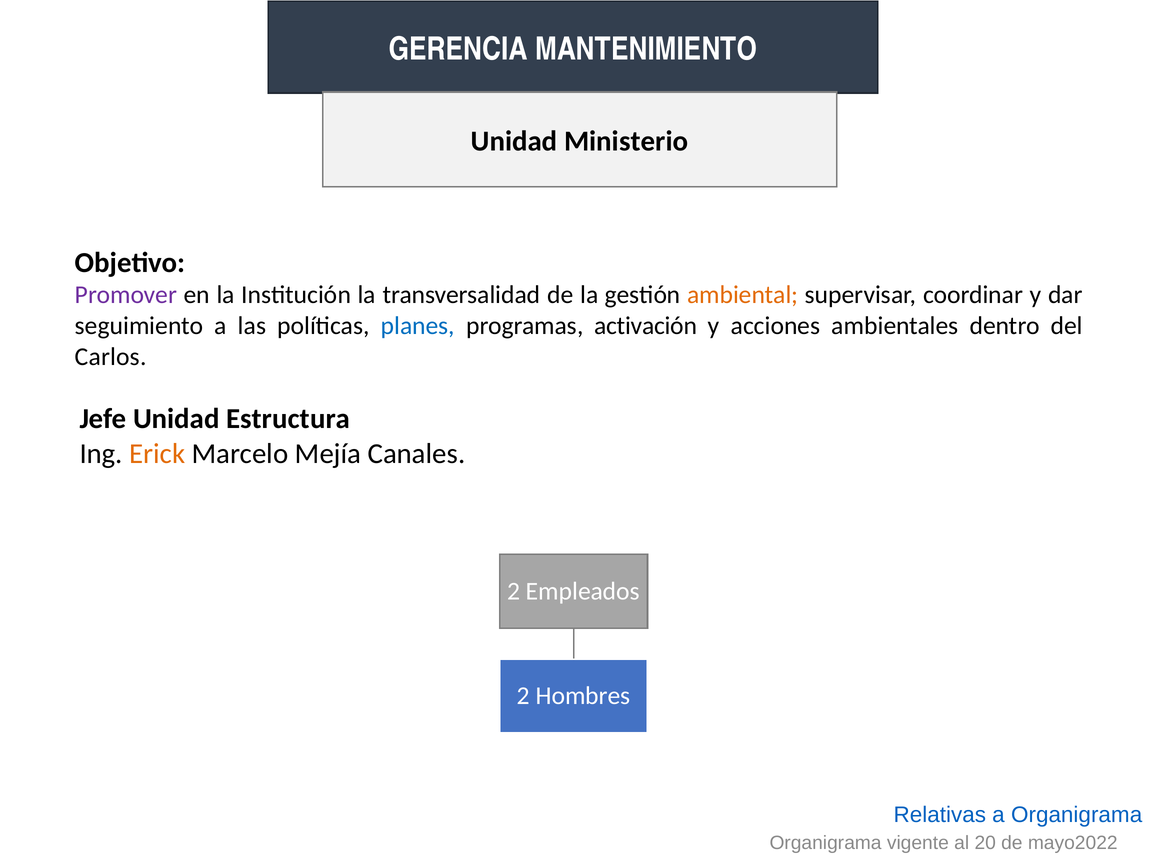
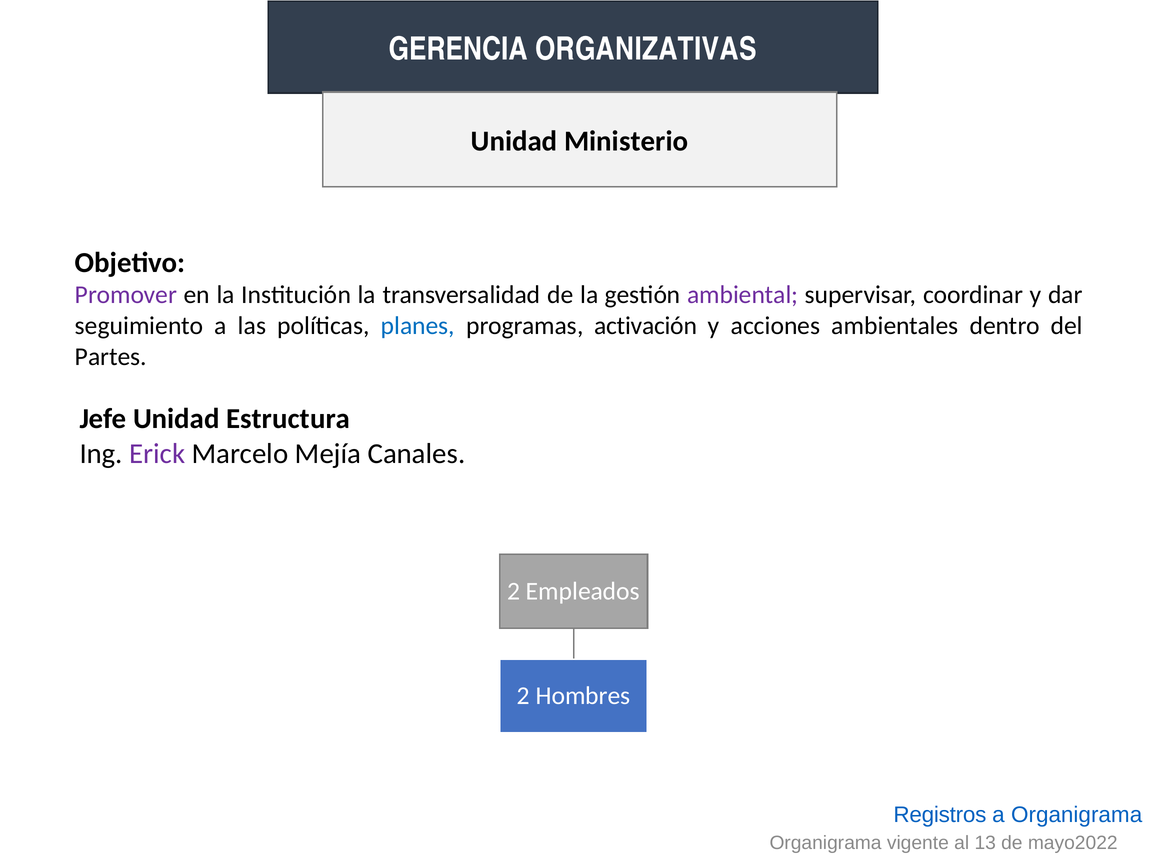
MANTENIMIENTO: MANTENIMIENTO -> ORGANIZATIVAS (646, 49)
ambiental colour: orange -> purple (743, 295)
Carlos: Carlos -> Partes (111, 357)
Erick colour: orange -> purple (157, 454)
Relativas: Relativas -> Registros (940, 815)
20: 20 -> 13 (985, 843)
